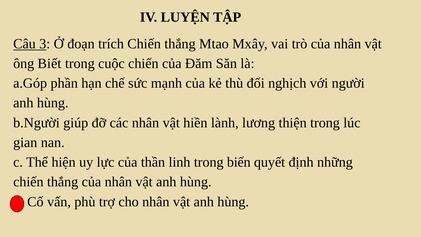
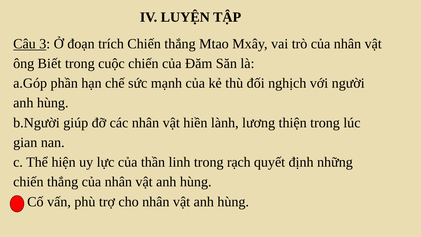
biến: biến -> rạch (239, 162)
